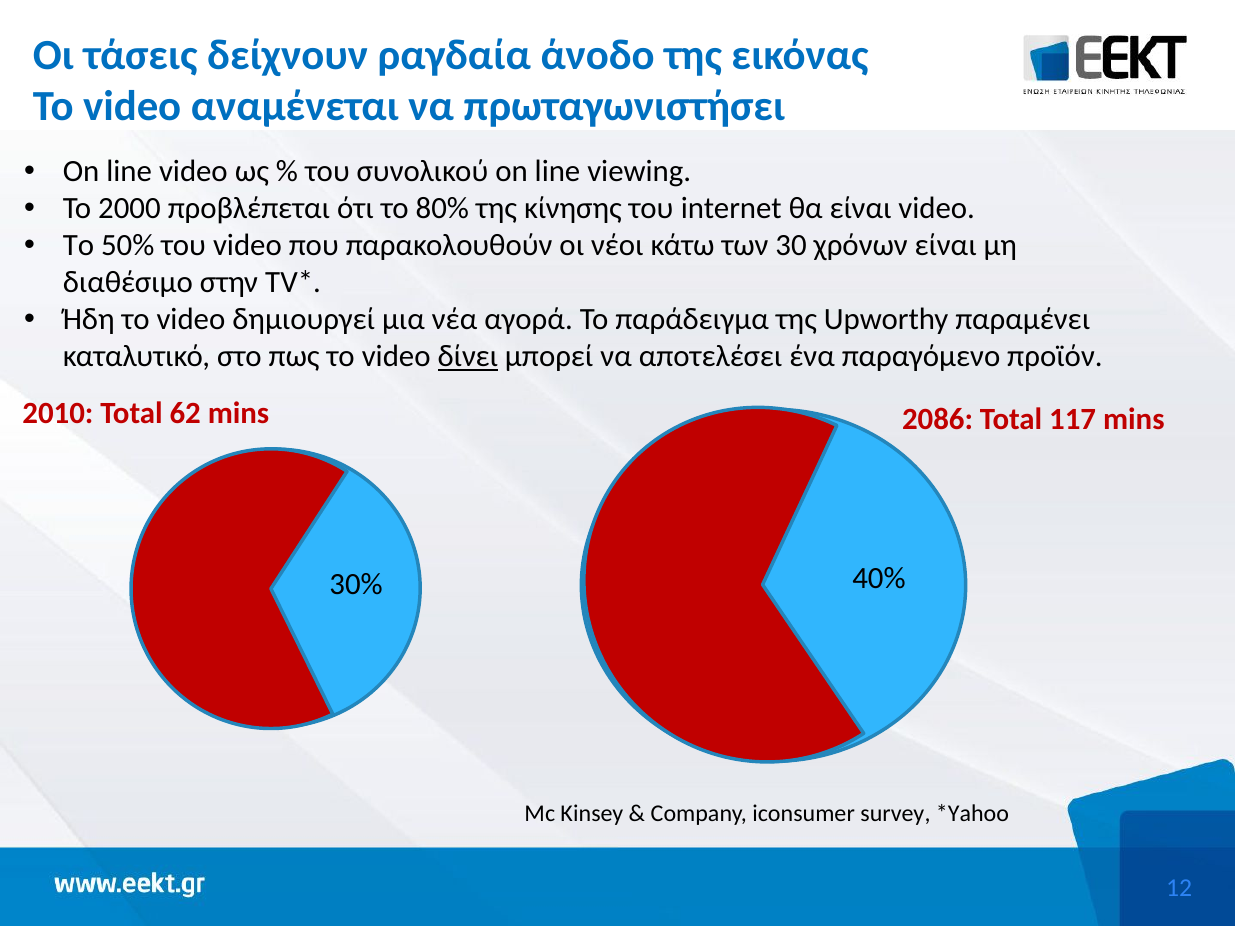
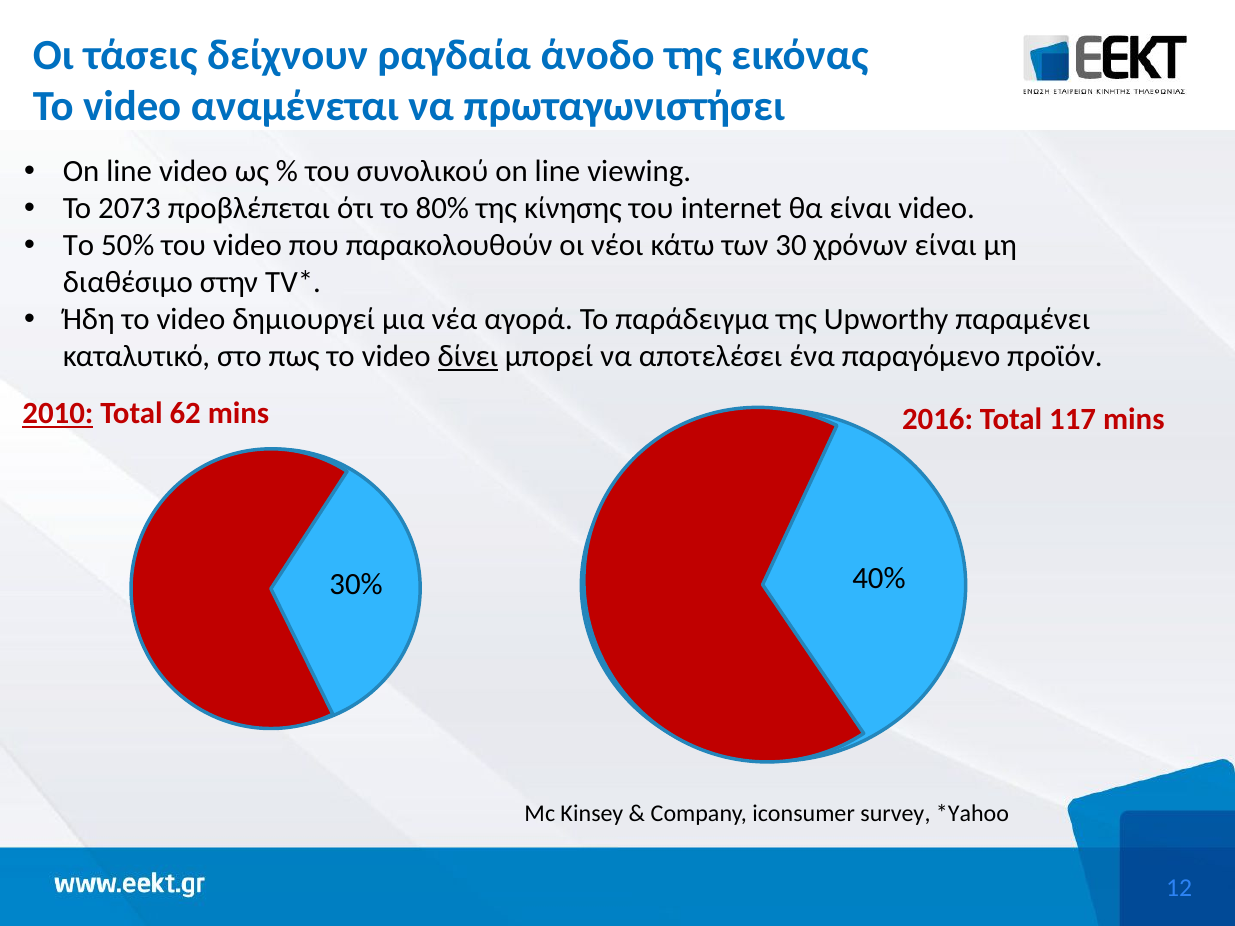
2000: 2000 -> 2073 (129, 209)
2010 underline: none -> present (58, 413)
2086: 2086 -> 2016 (938, 419)
